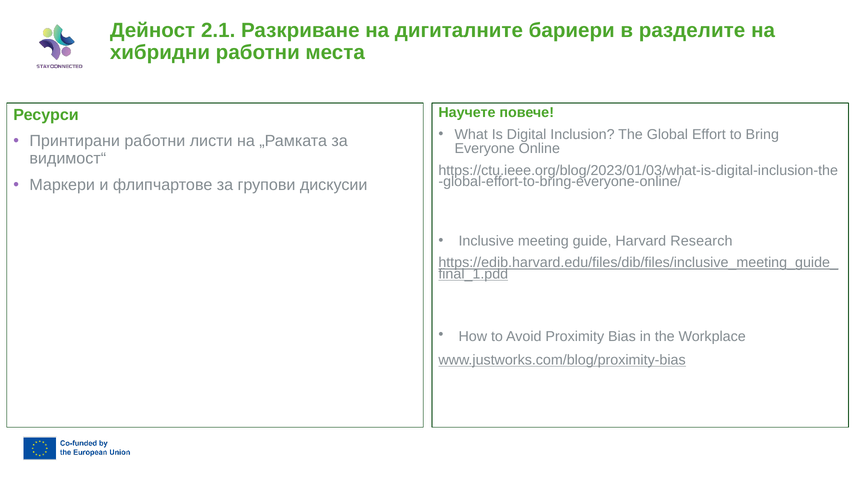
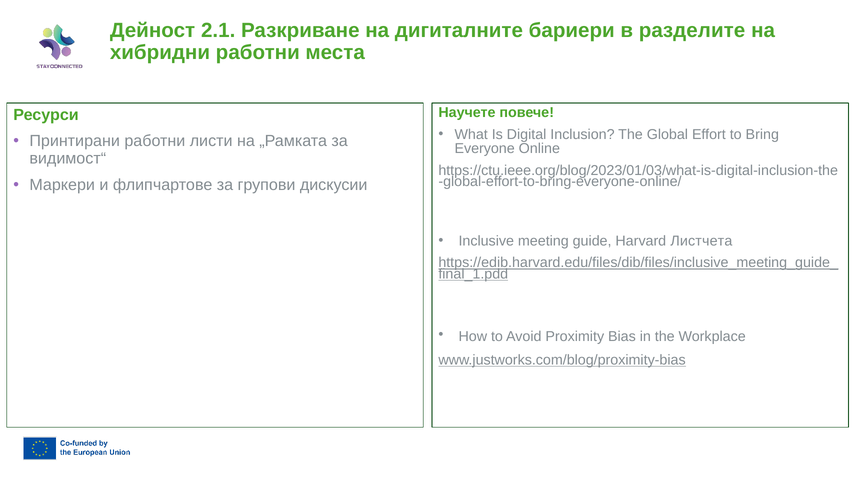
Research: Research -> Листчета (701, 241)
